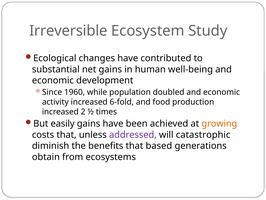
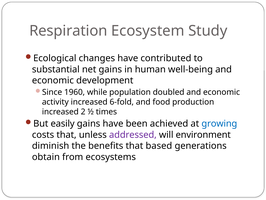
Irreversible: Irreversible -> Respiration (68, 31)
growing colour: orange -> blue (219, 123)
catastrophic: catastrophic -> environment (203, 134)
